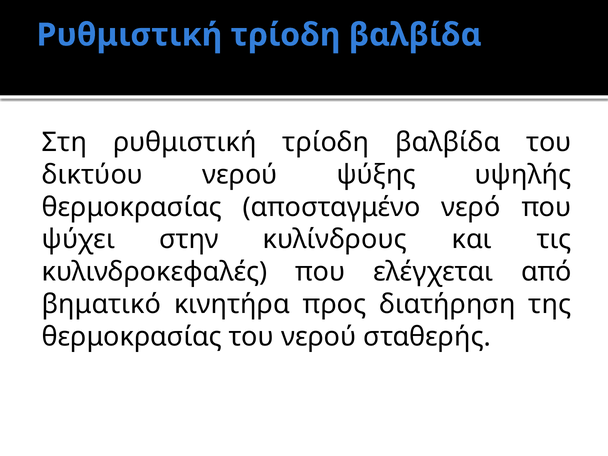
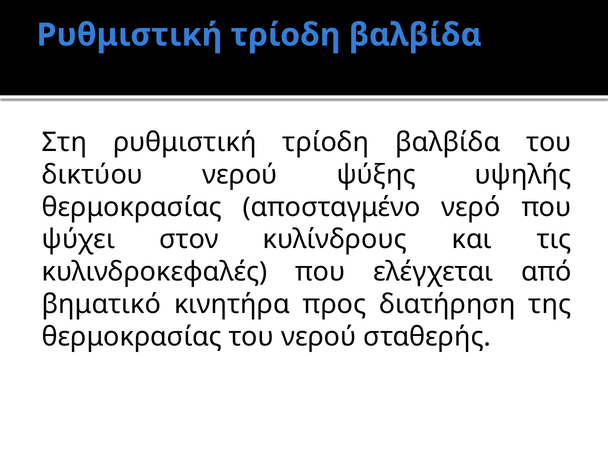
στην: στην -> στον (189, 240)
